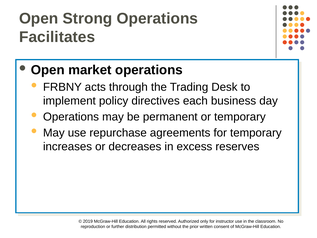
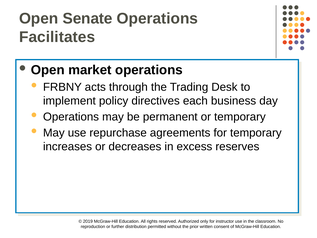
Strong: Strong -> Senate (88, 19)
